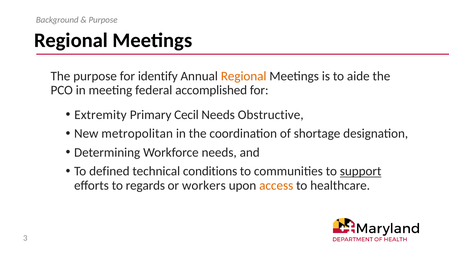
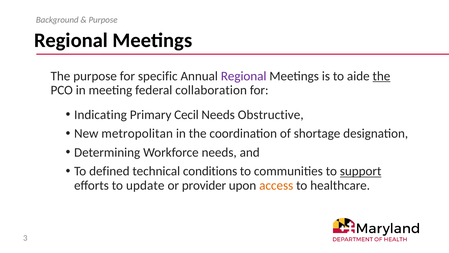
identify: identify -> specific (158, 76)
Regional colour: orange -> purple (244, 76)
the underline: none -> present (381, 76)
accomplished: accomplished -> collaboration (211, 90)
Extremity: Extremity -> Indicating (101, 114)
regards: regards -> update (145, 185)
workers: workers -> provider (204, 185)
